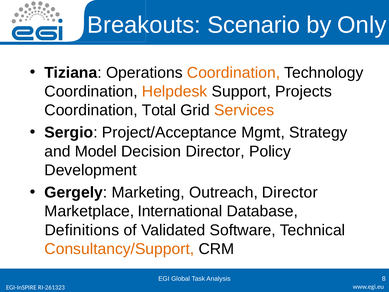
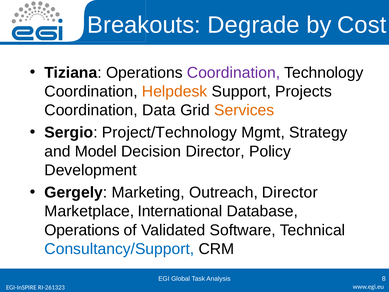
Scenario: Scenario -> Degrade (254, 25)
Only: Only -> Cost (362, 25)
Coordination colour: orange -> purple (234, 73)
Total: Total -> Data (159, 110)
Project/Acceptance: Project/Acceptance -> Project/Technology (169, 132)
Definitions: Definitions -> Operations (82, 230)
Consultancy/Support colour: orange -> blue (119, 249)
